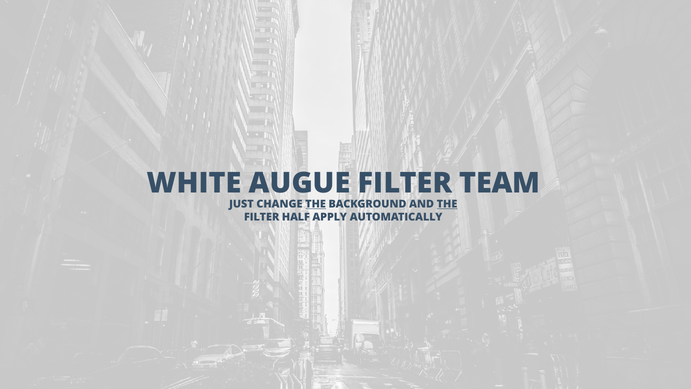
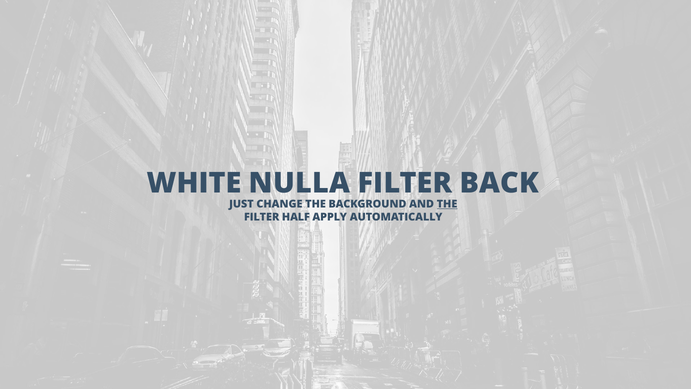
AUGUE: AUGUE -> NULLA (300, 183)
TEAM: TEAM -> BACK (499, 183)
THE underline: present -> none (316, 204)
